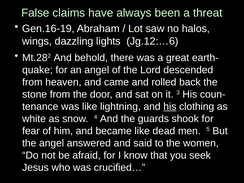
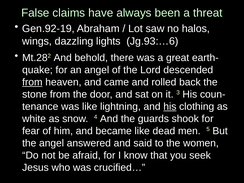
Gen.16-19: Gen.16-19 -> Gen.92-19 (48, 29)
Jg.12:…6: Jg.12:…6 -> Jg.93:…6 (152, 41)
from underline: none -> present (32, 82)
